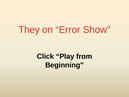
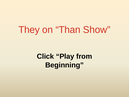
Error: Error -> Than (68, 30)
